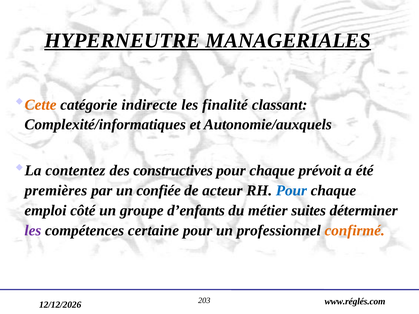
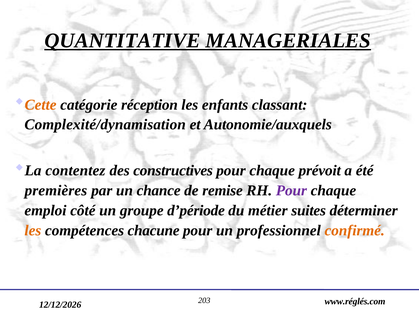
HYPERNEUTRE: HYPERNEUTRE -> QUANTITATIVE (122, 41)
indirecte: indirecte -> réception (149, 105)
finalité: finalité -> enfants (225, 105)
Complexité/informatiques: Complexité/informatiques -> Complexité/dynamisation (105, 125)
confiée: confiée -> chance (159, 191)
acteur: acteur -> remise (223, 191)
Pour colour: blue -> purple (291, 191)
d’enfants: d’enfants -> d’période (196, 211)
les colour: purple -> orange (33, 231)
certaine: certaine -> chacune (154, 231)
